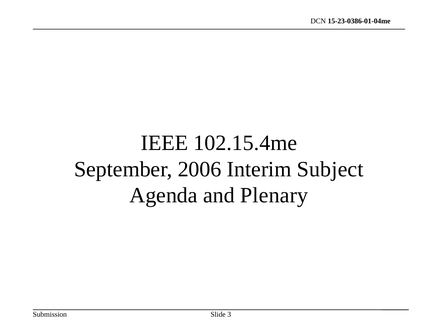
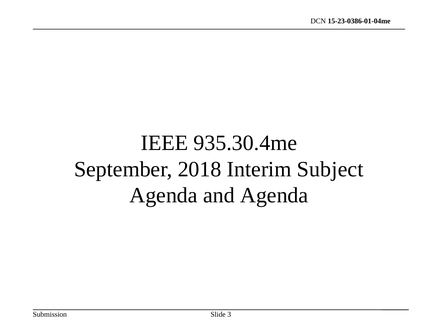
102.15.4me: 102.15.4me -> 935.30.4me (245, 143)
2006: 2006 -> 2018 (200, 169)
and Plenary: Plenary -> Agenda (274, 196)
